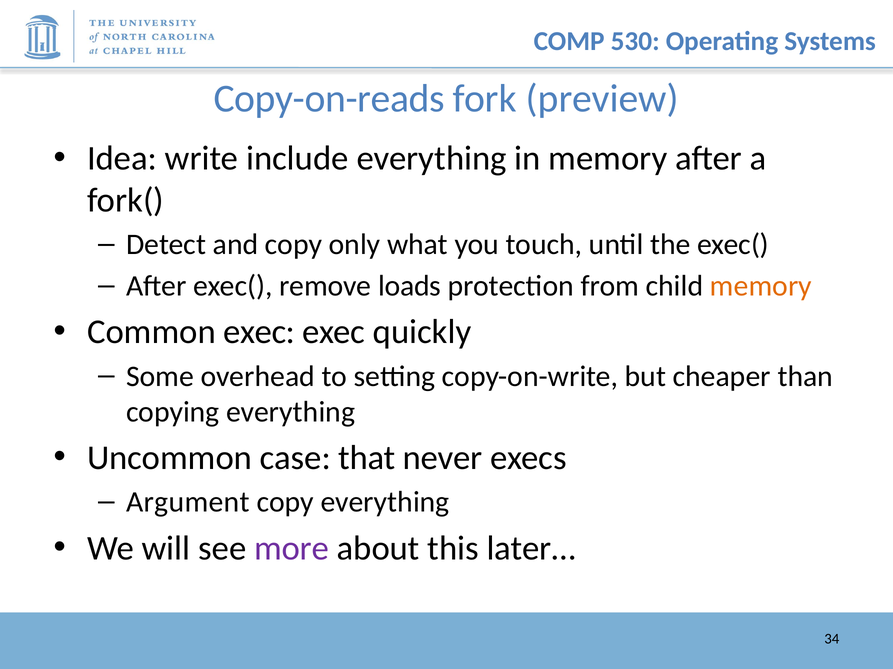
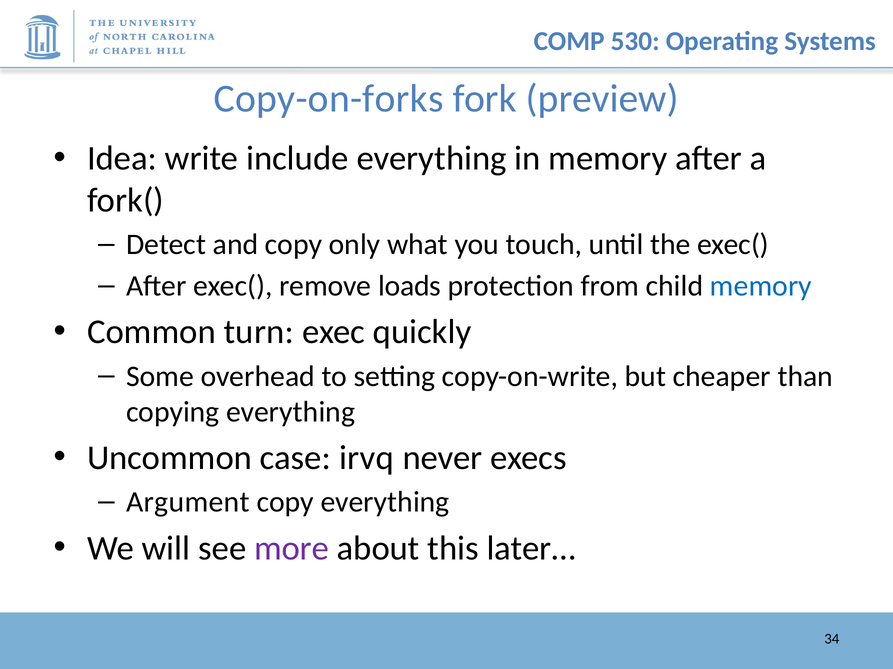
Copy-on-reads: Copy-on-reads -> Copy-on-forks (329, 99)
memory colour: orange -> blue (761, 286)
Common exec: exec -> turn (259, 332)
that: that -> irvq (367, 458)
